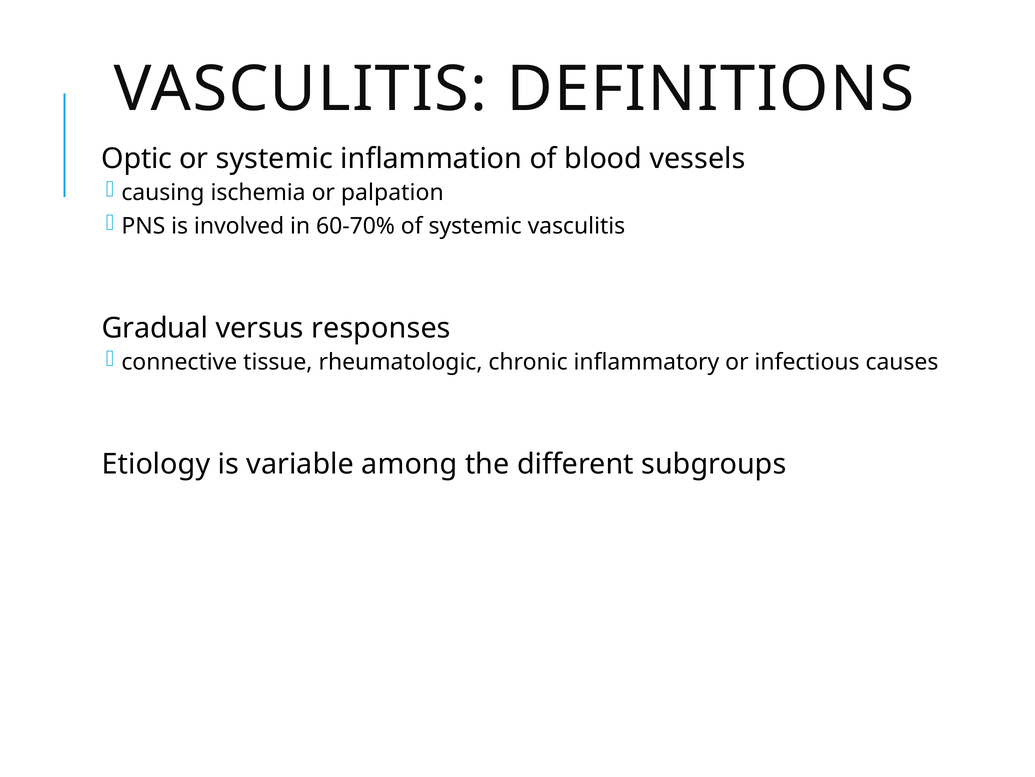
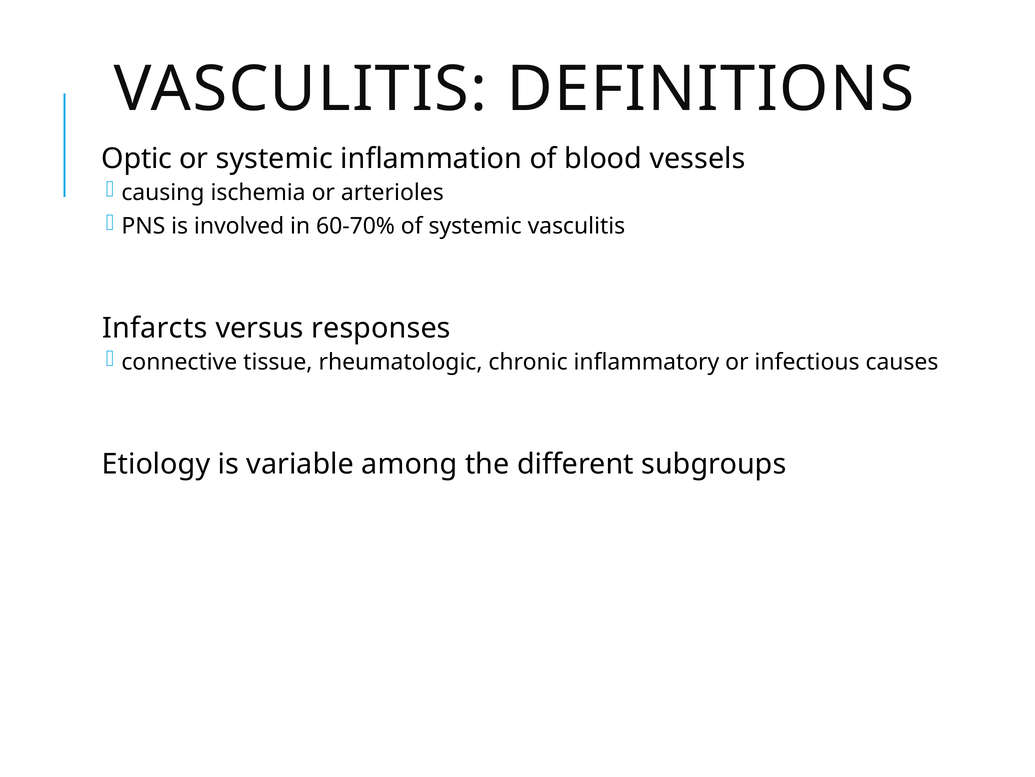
palpation: palpation -> arterioles (392, 192)
Gradual: Gradual -> Infarcts (155, 328)
